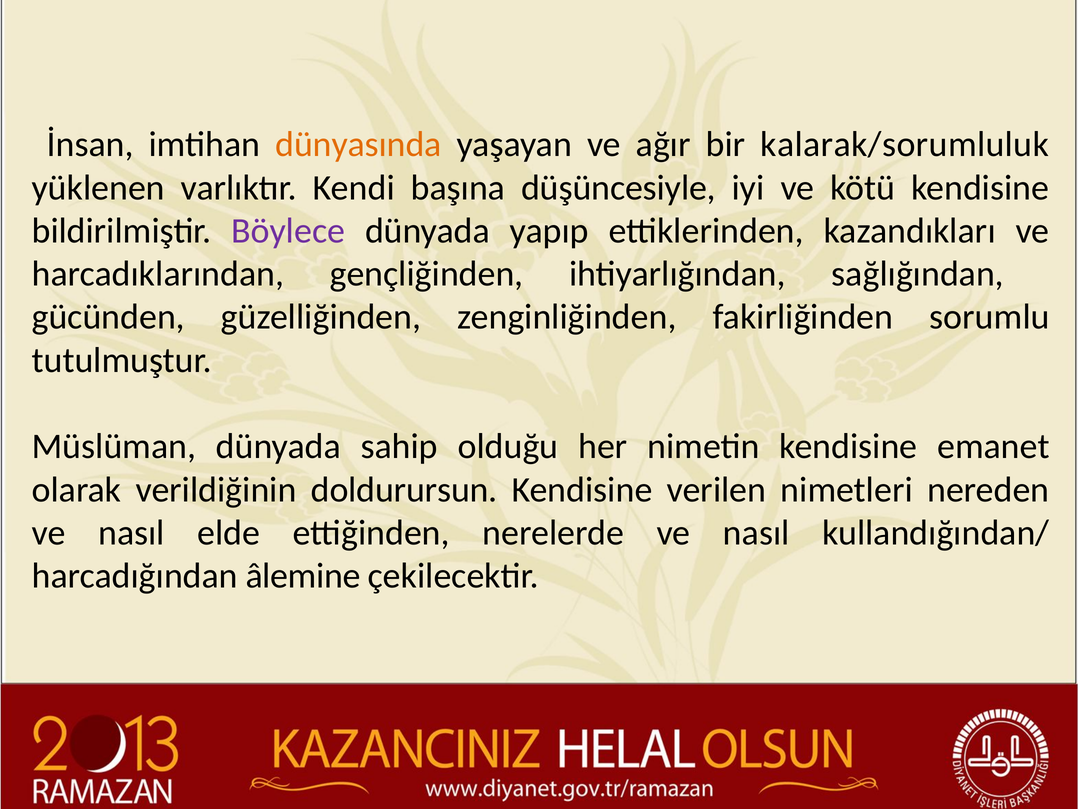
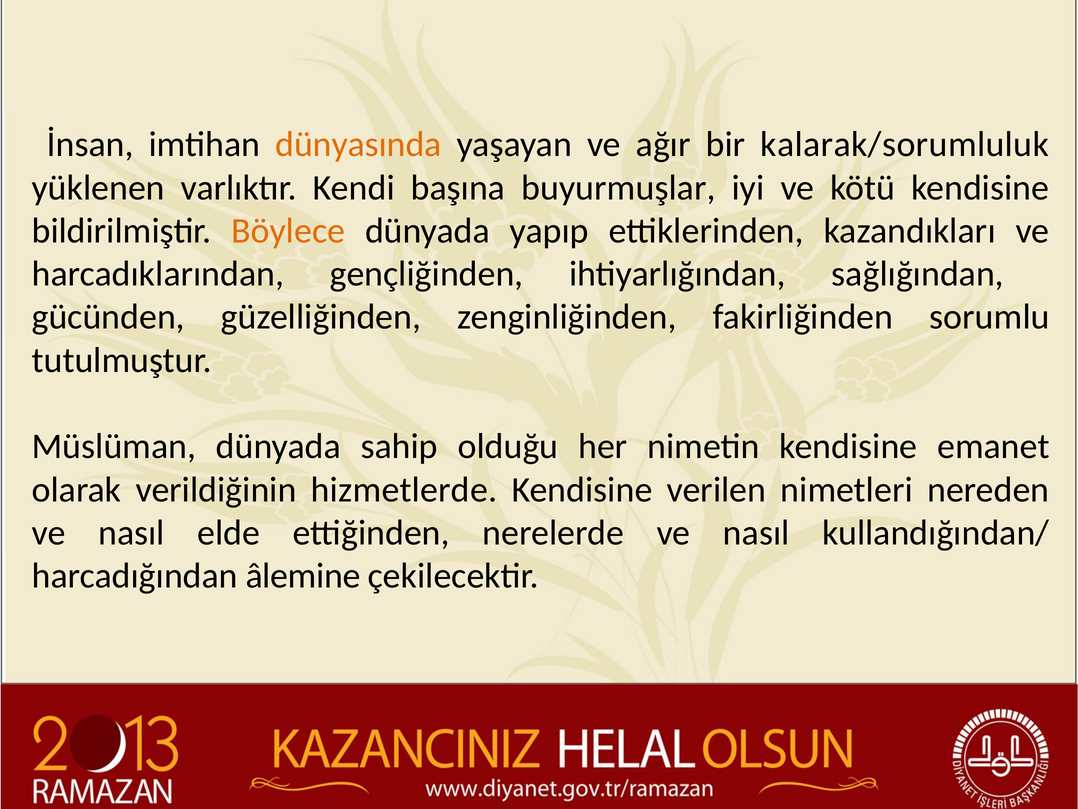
düşüncesiyle: düşüncesiyle -> buyurmuşlar (618, 188)
Böylece colour: purple -> orange (288, 231)
doldurursun: doldurursun -> hizmetlerde (404, 489)
